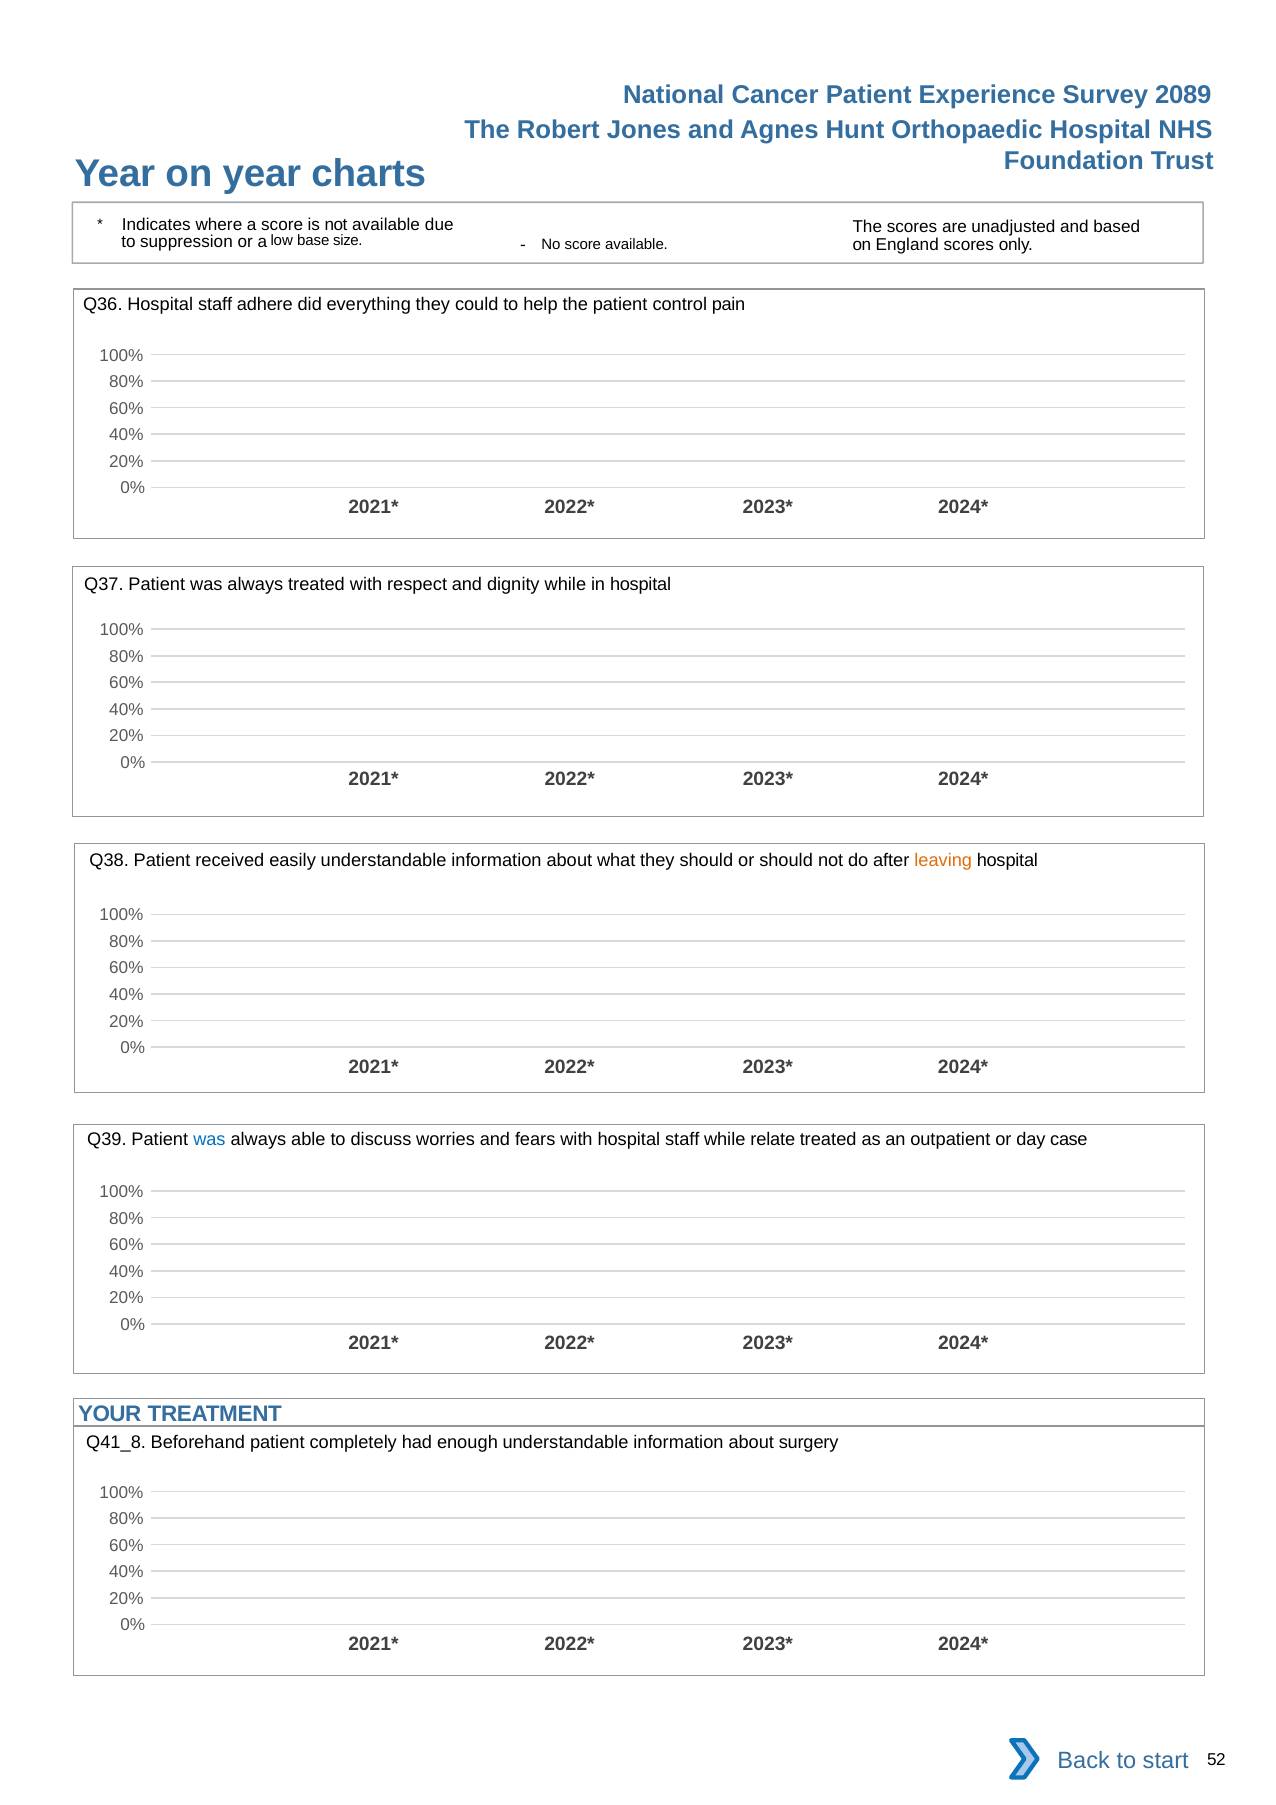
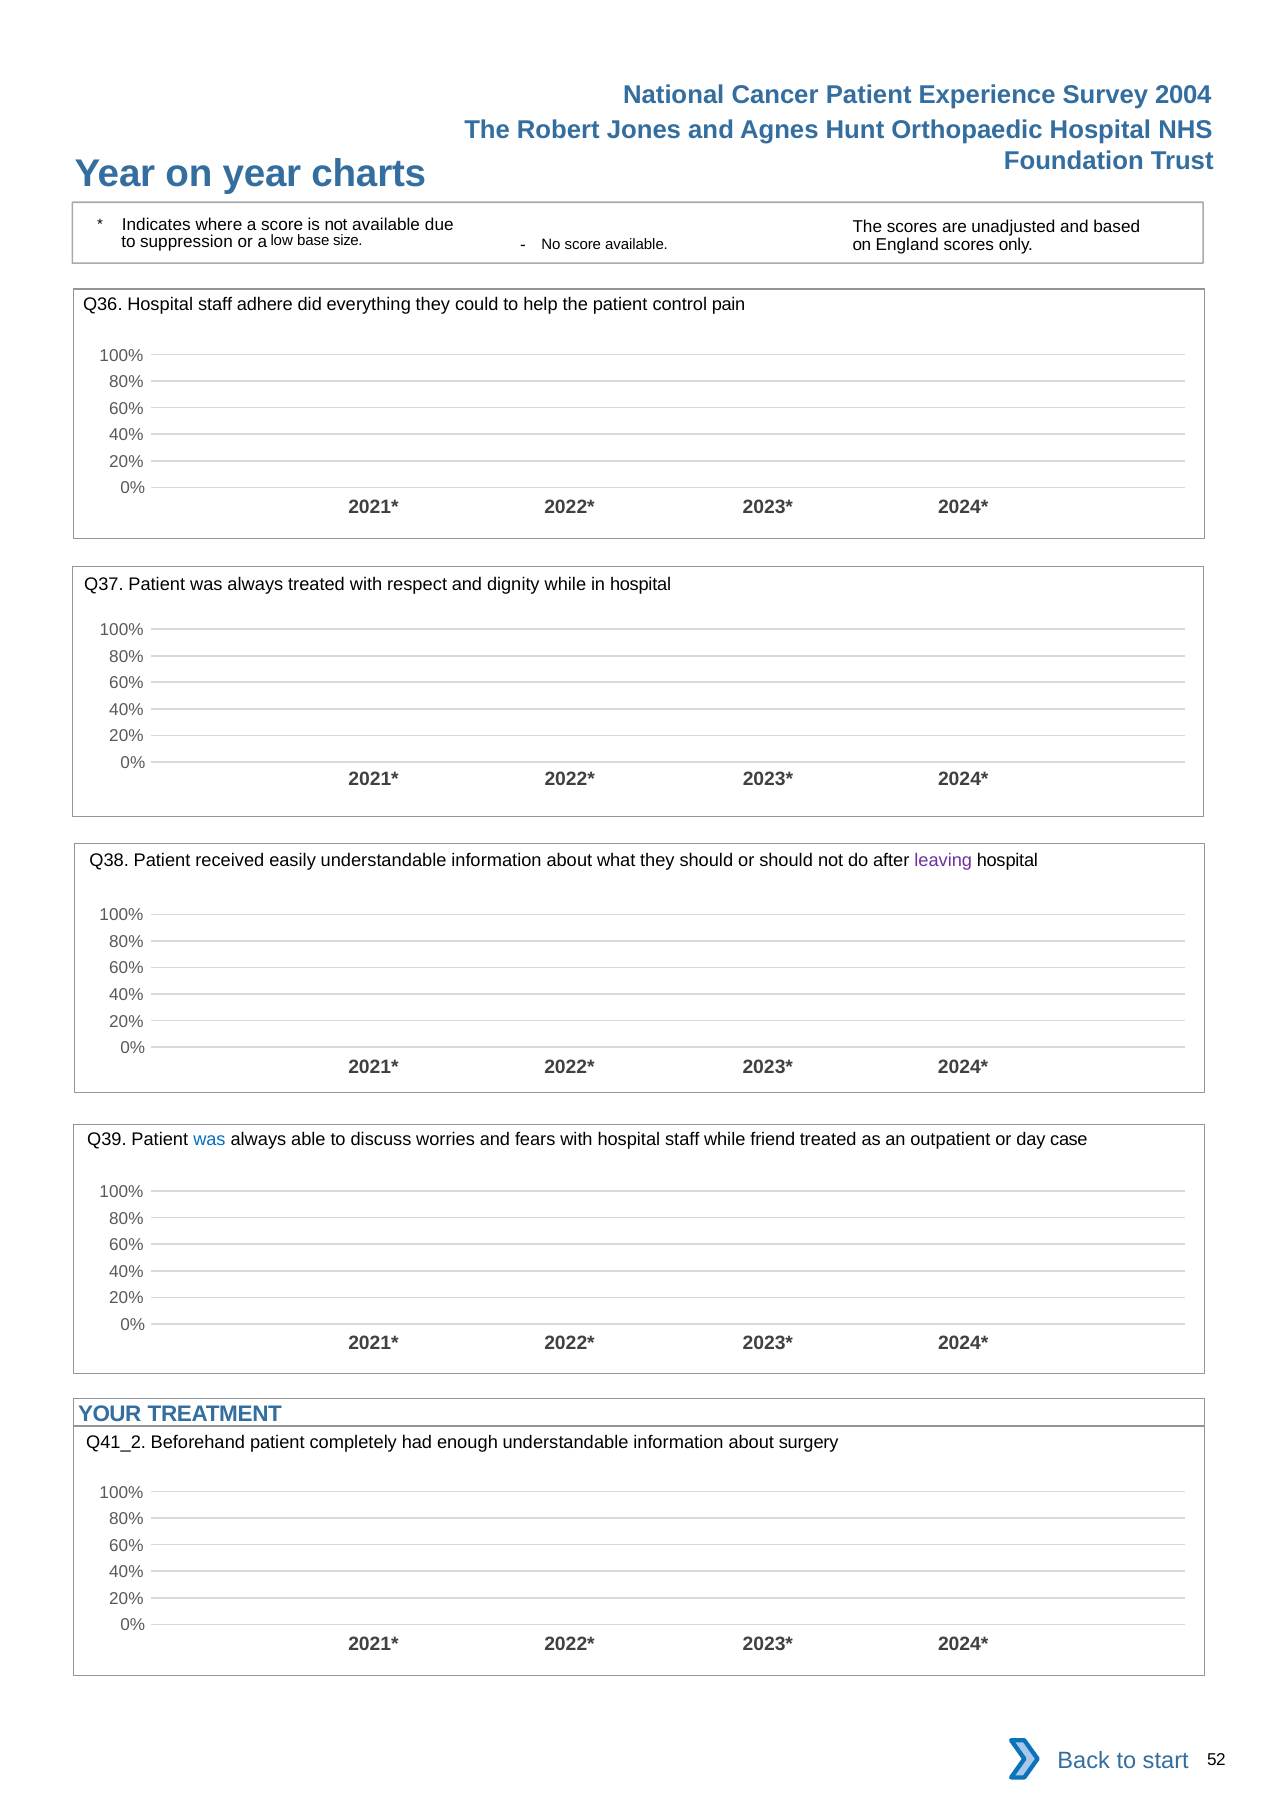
2089: 2089 -> 2004 (1183, 95)
leaving colour: orange -> purple (943, 861)
relate: relate -> friend (773, 1140)
Q41_8: Q41_8 -> Q41_2 (116, 1443)
